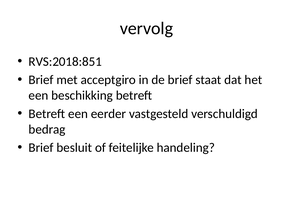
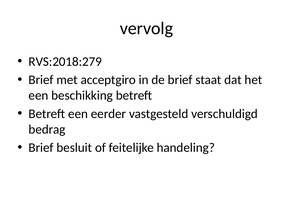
RVS:2018:851: RVS:2018:851 -> RVS:2018:279 (65, 61)
